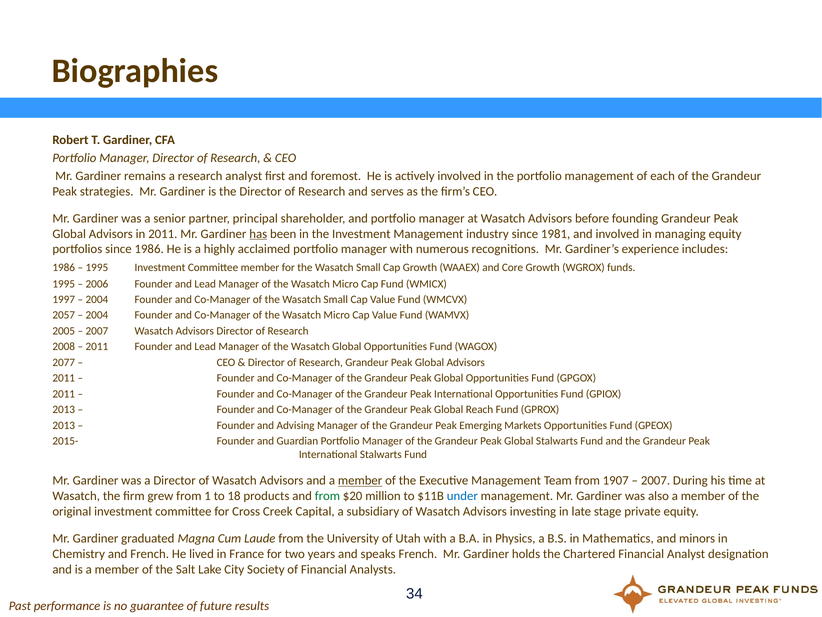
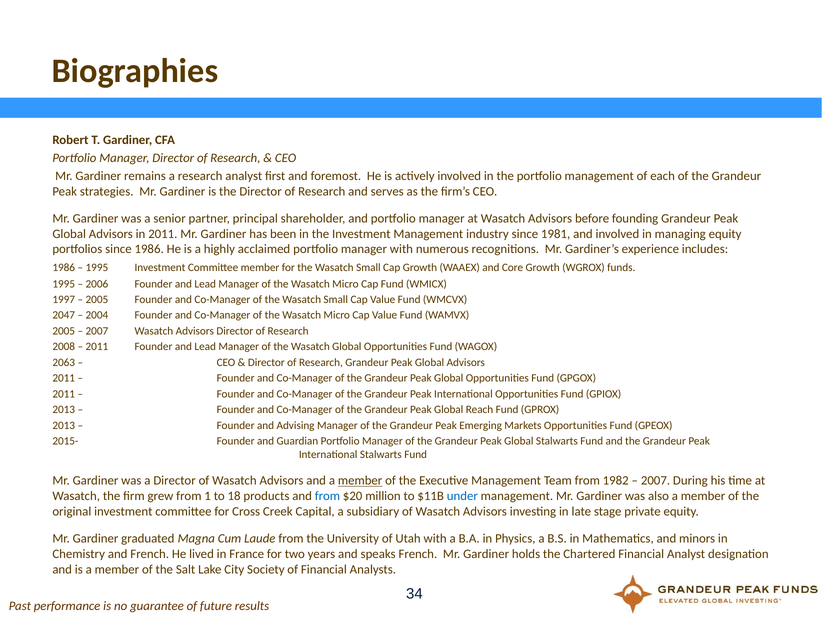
has underline: present -> none (258, 234)
2004: 2004 -> 2005 (97, 299)
2057: 2057 -> 2047 (64, 315)
2077: 2077 -> 2063 (64, 362)
1907: 1907 -> 1982 (616, 480)
from colour: green -> blue (327, 496)
